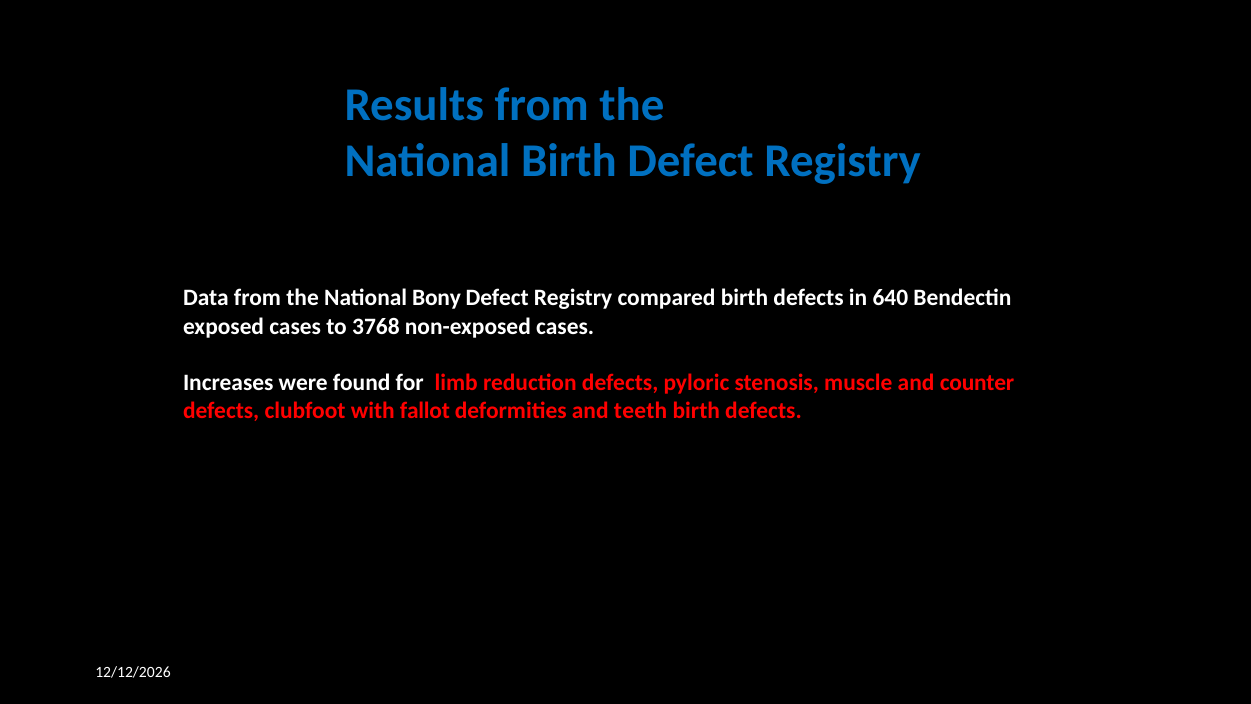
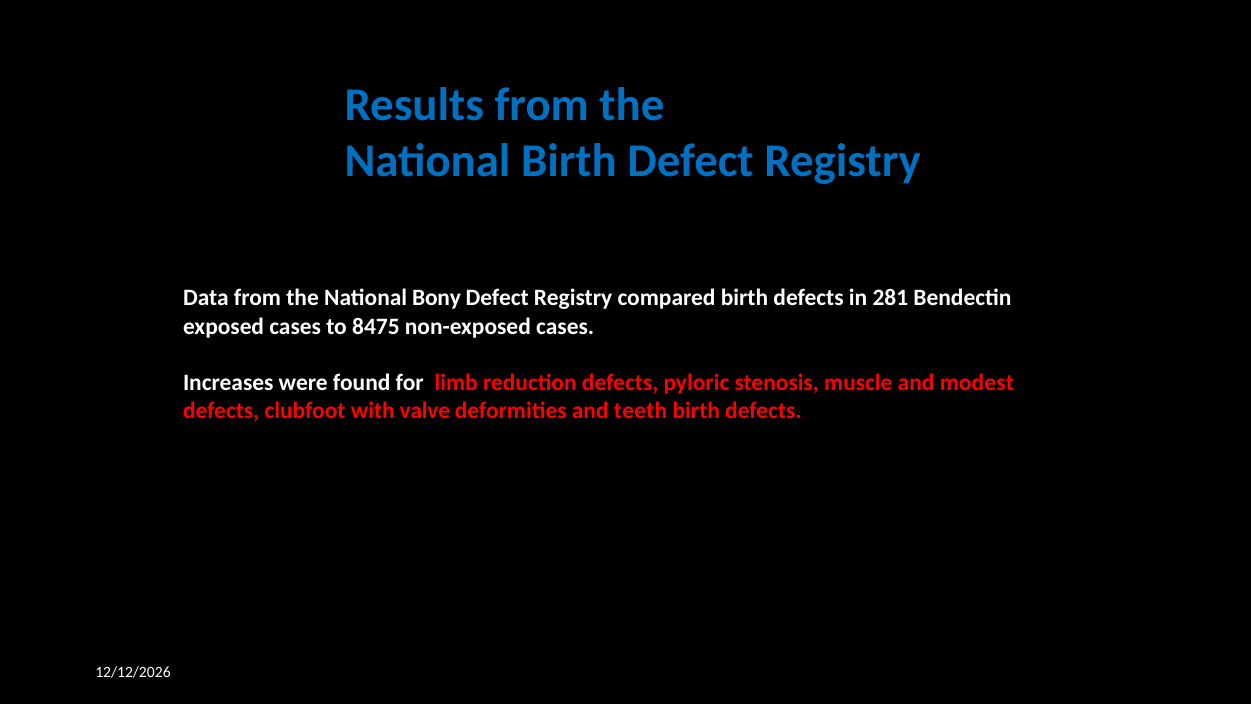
640: 640 -> 281 (890, 298)
3768: 3768 -> 8475 (376, 326)
counter: counter -> modest (977, 383)
fallot: fallot -> valve (425, 411)
